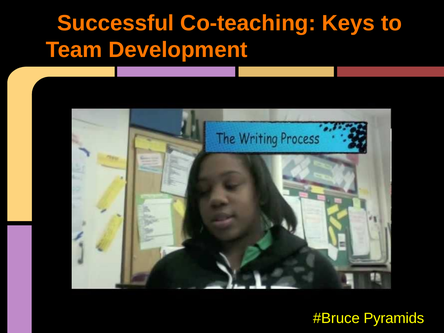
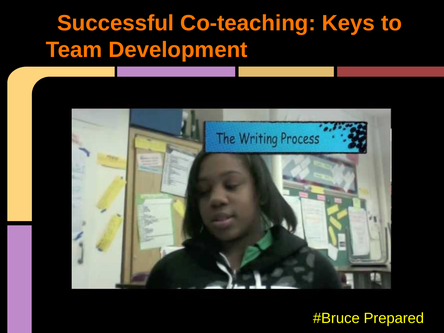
Pyramids: Pyramids -> Prepared (394, 318)
